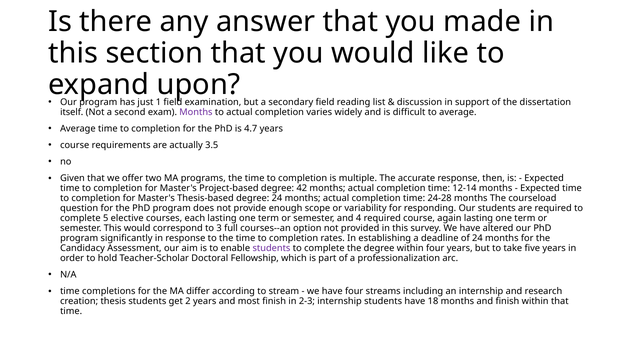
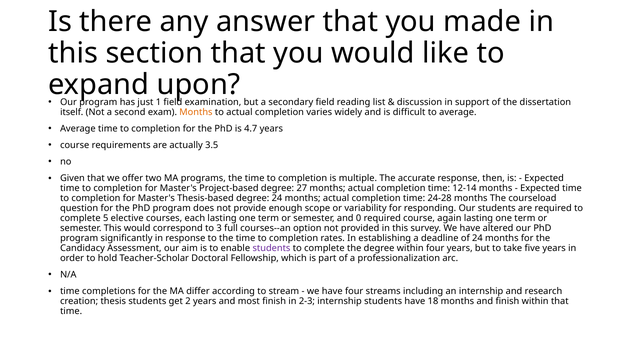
Months colour: purple -> orange (196, 112)
42: 42 -> 27 (302, 188)
4: 4 -> 0 (359, 218)
